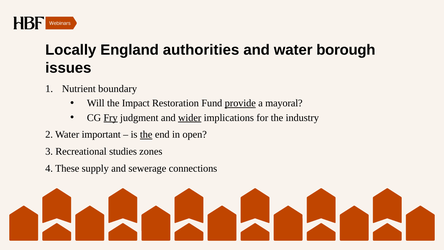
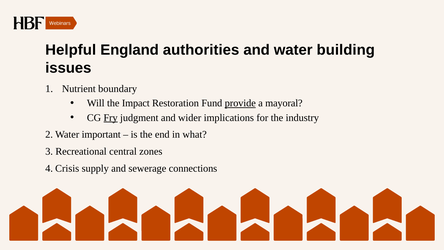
Locally: Locally -> Helpful (71, 50)
borough: borough -> building (346, 50)
wider underline: present -> none (190, 118)
the underline: present -> none (146, 134)
open: open -> what (195, 134)
studies: studies -> central (123, 151)
These: These -> Crisis (67, 168)
